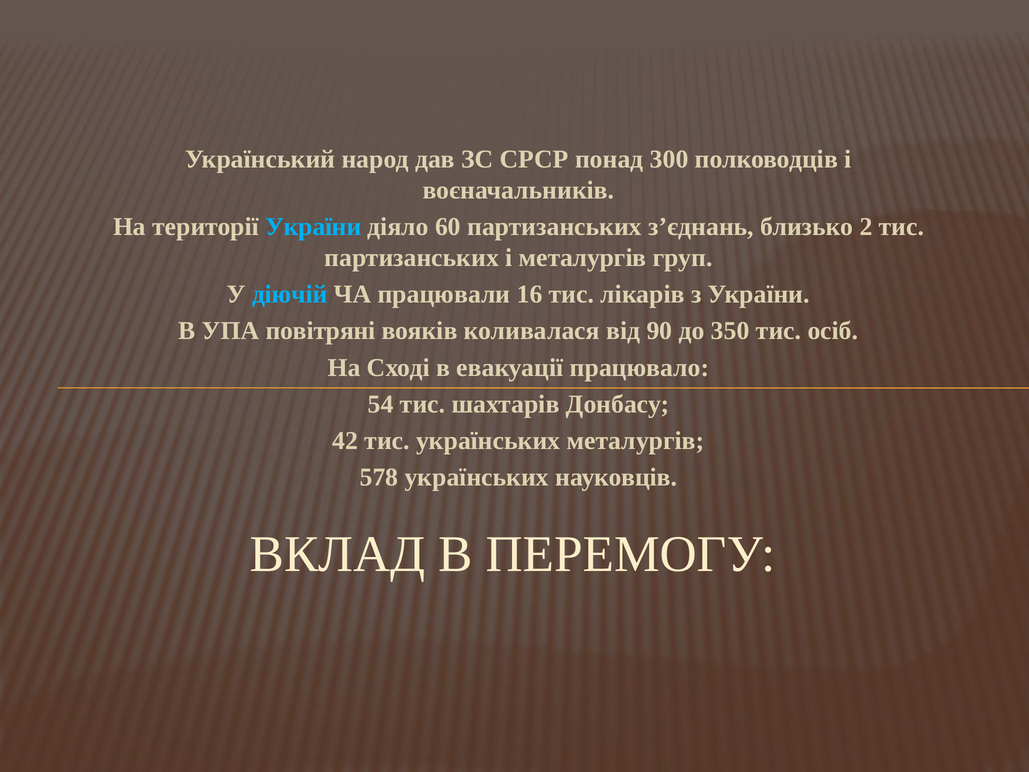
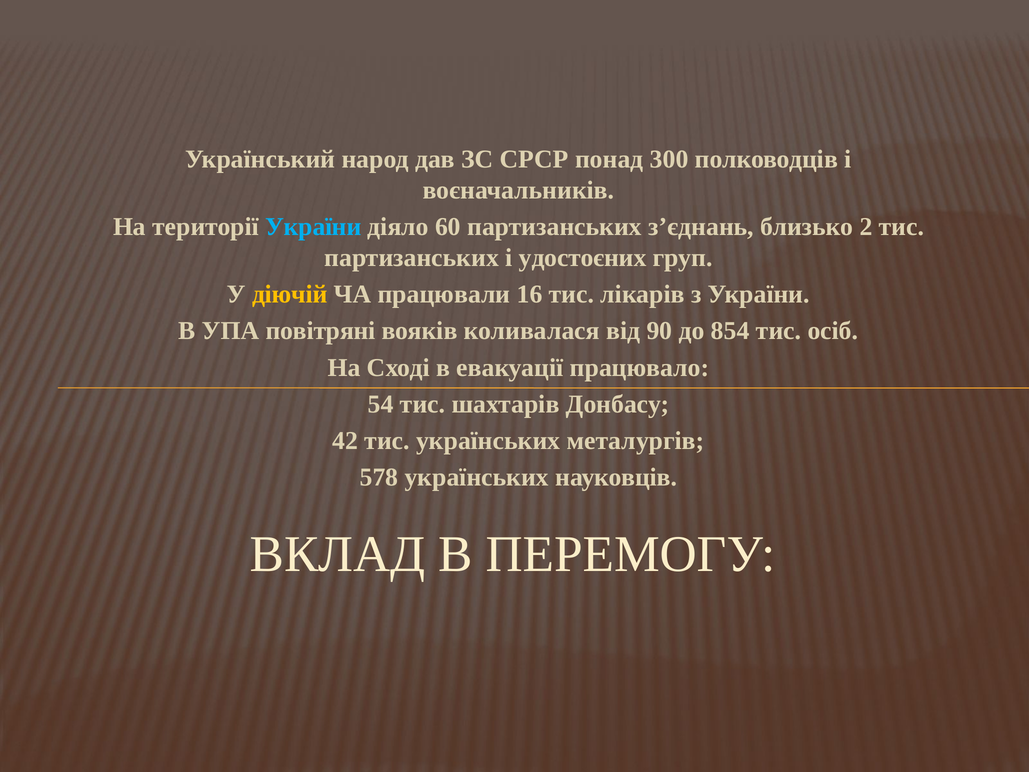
і металургів: металургів -> удостоєних (583, 258)
діючій colour: light blue -> yellow (290, 294)
350: 350 -> 854 (730, 331)
